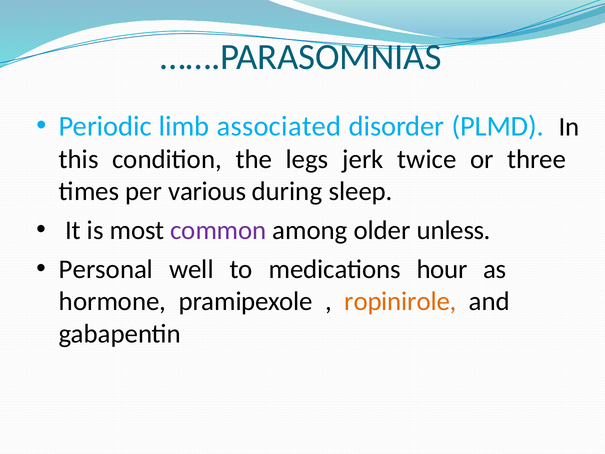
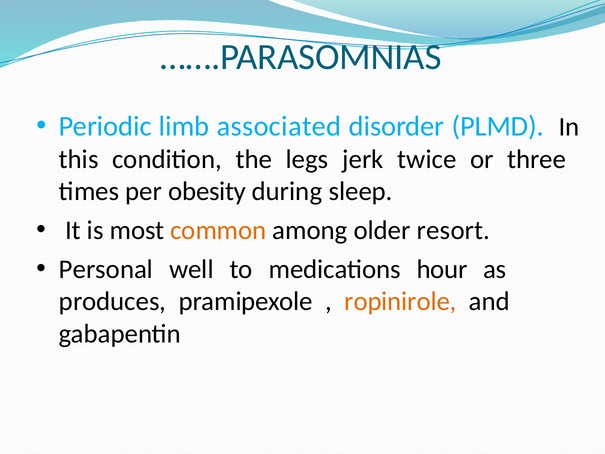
various: various -> obesity (207, 192)
common colour: purple -> orange (218, 230)
unless: unless -> resort (454, 230)
hormone: hormone -> produces (113, 301)
